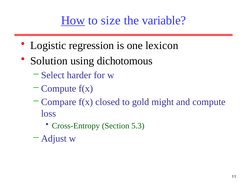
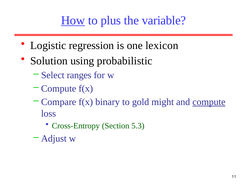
size: size -> plus (111, 20)
dichotomous: dichotomous -> probabilistic (125, 61)
harder: harder -> ranges (79, 75)
closed: closed -> binary (108, 102)
compute underline: none -> present (209, 102)
